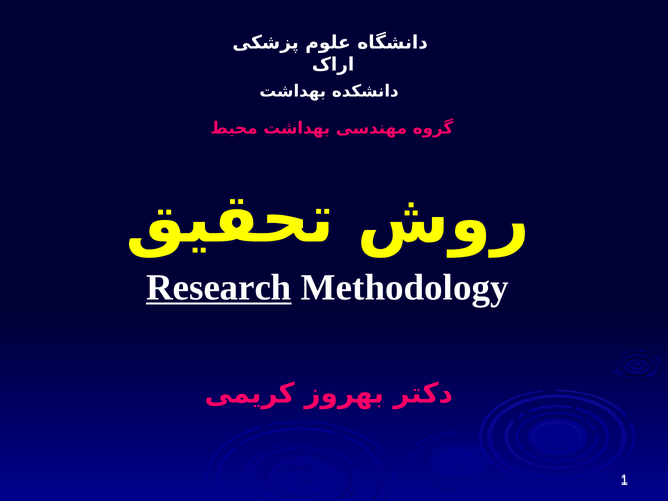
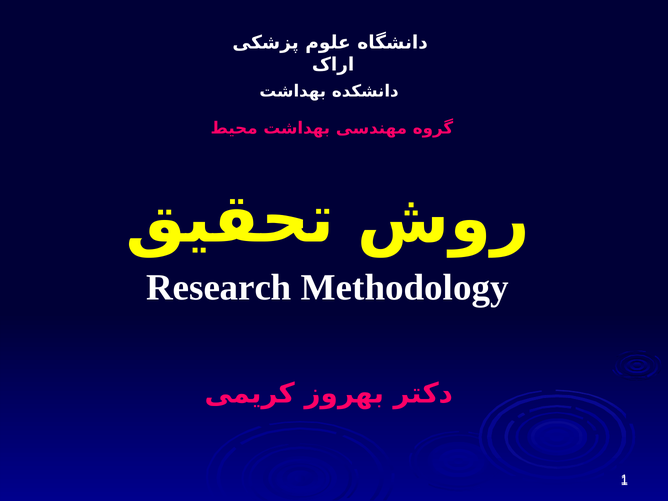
Research underline: present -> none (219, 287)
